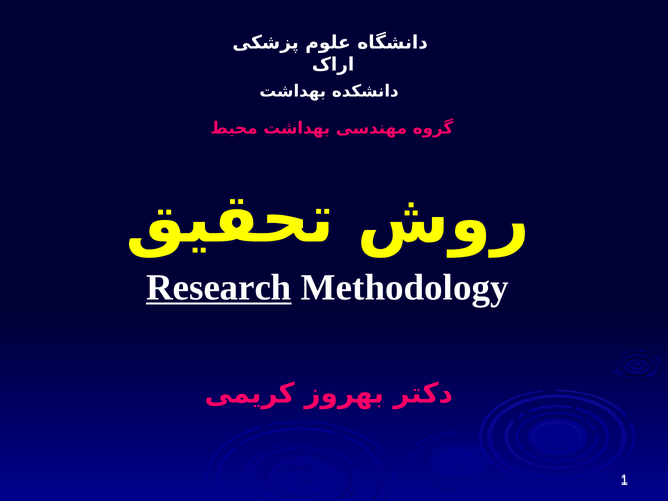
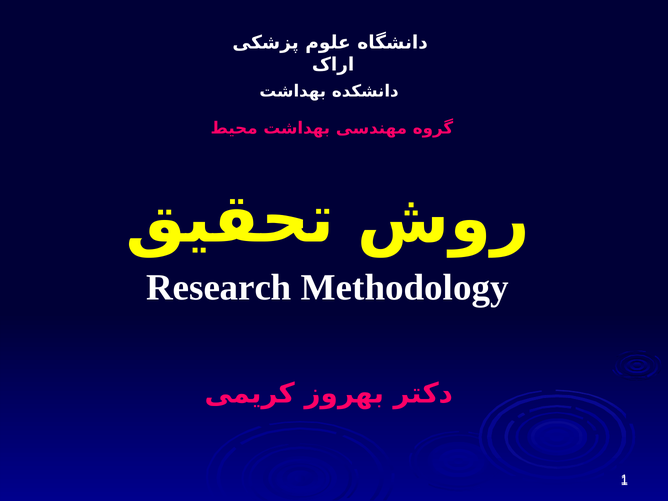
Research underline: present -> none (219, 287)
